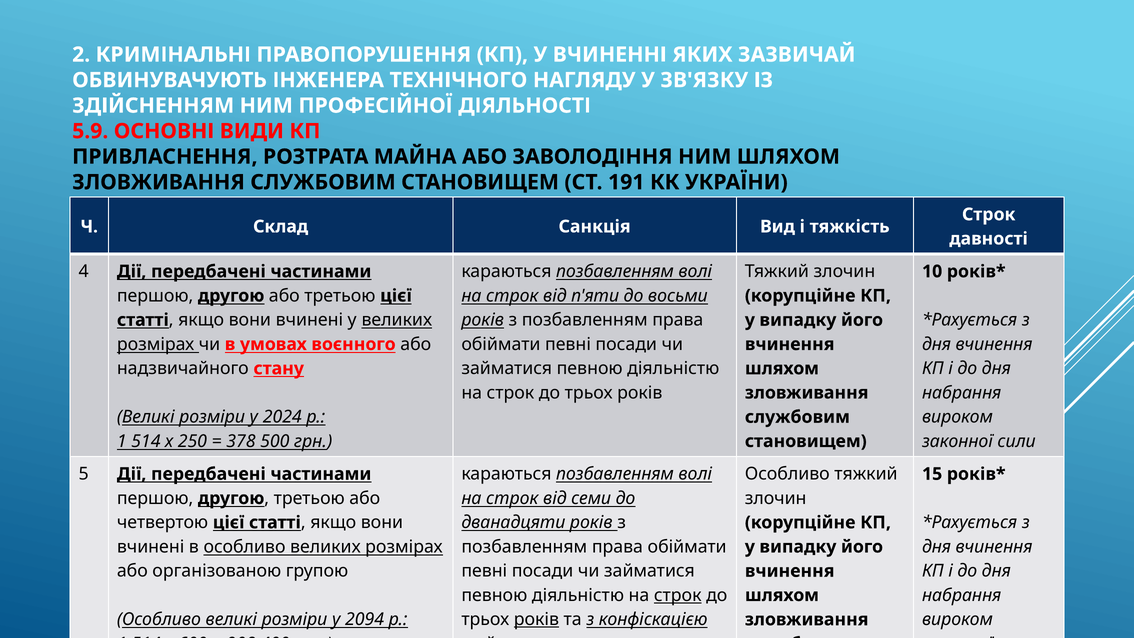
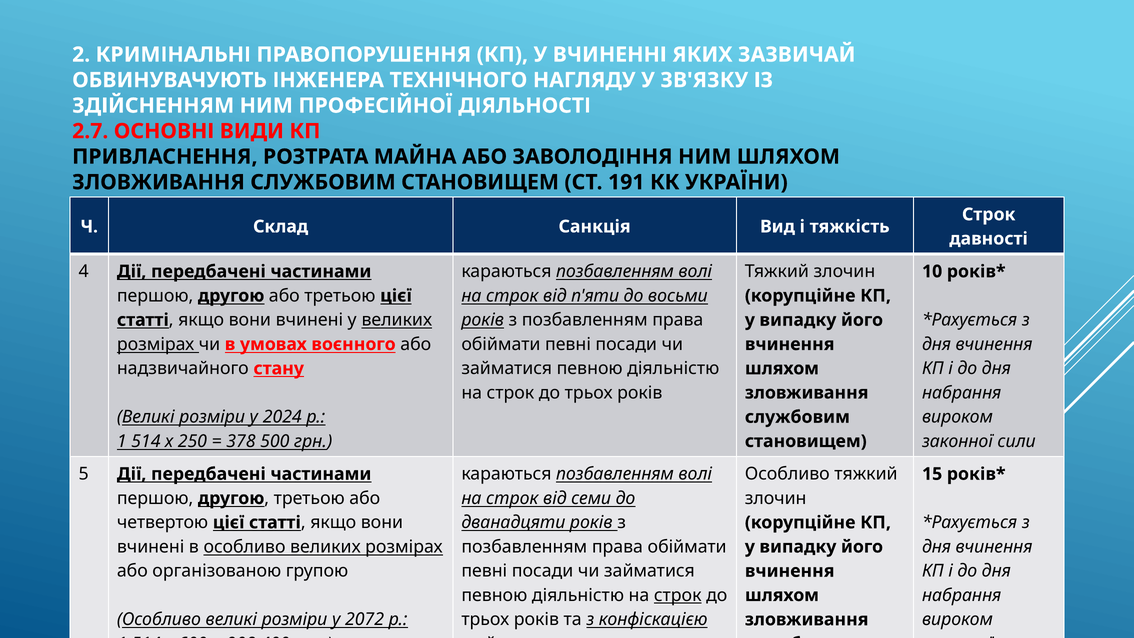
5.9: 5.9 -> 2.7 (90, 131)
2094: 2094 -> 2072 (365, 619)
років underline: present -> none (536, 619)
